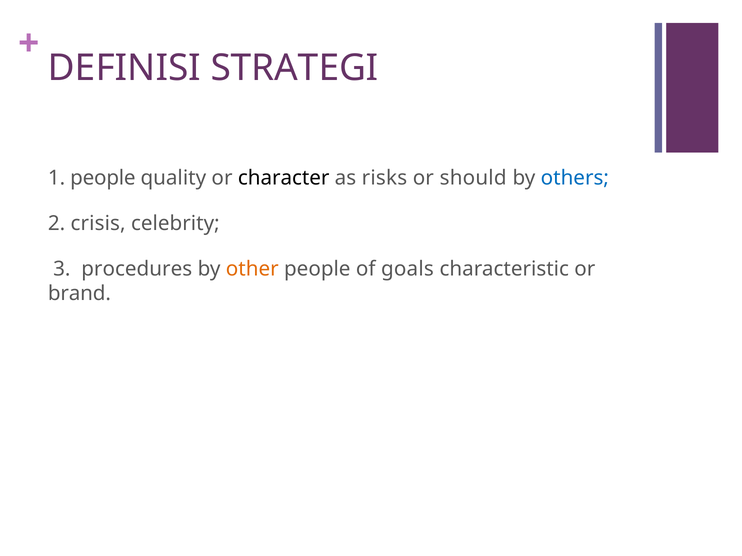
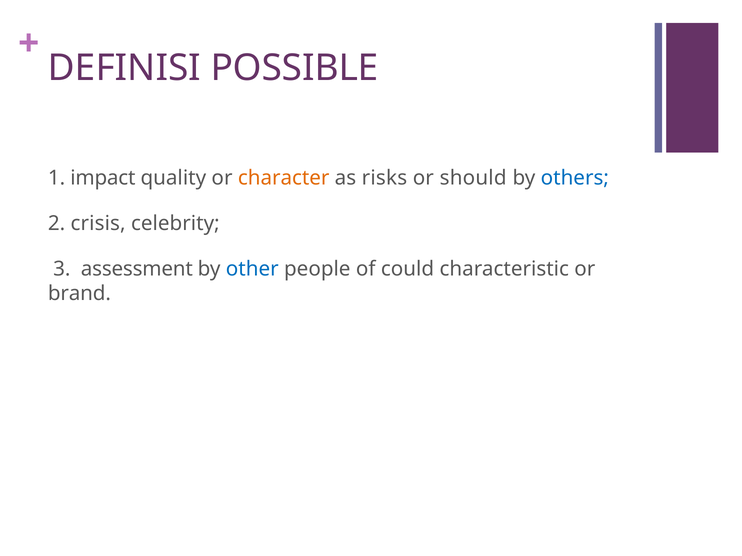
STRATEGI: STRATEGI -> POSSIBLE (295, 68)
1 people: people -> impact (103, 178)
character colour: black -> orange (284, 178)
procedures: procedures -> assessment (137, 269)
other colour: orange -> blue (252, 269)
goals: goals -> could (408, 269)
